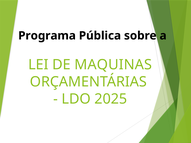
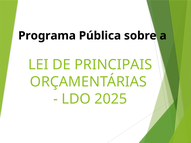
MAQUINAS: MAQUINAS -> PRINCIPAIS (113, 65)
